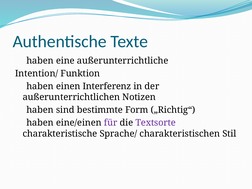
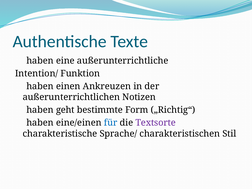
Interferenz: Interferenz -> Ankreuzen (107, 86)
sind: sind -> geht (65, 110)
für colour: purple -> blue (111, 123)
